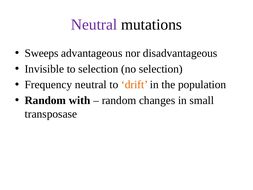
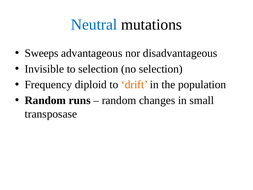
Neutral colour: purple -> blue (94, 24)
Frequency neutral: neutral -> diploid (91, 85)
with: with -> runs (80, 100)
